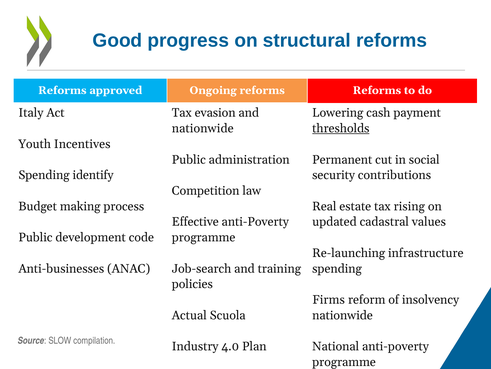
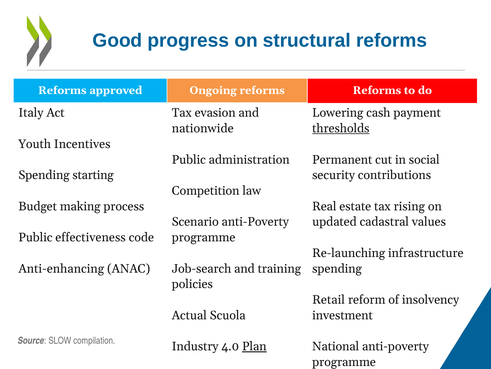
identify: identify -> starting (93, 175)
Effective: Effective -> Scenario (195, 221)
development: development -> effectiveness (91, 237)
Anti-businesses: Anti-businesses -> Anti-enhancing (61, 268)
Firms: Firms -> Retail (329, 299)
nationwide: nationwide -> investment (343, 315)
Plan underline: none -> present (254, 346)
